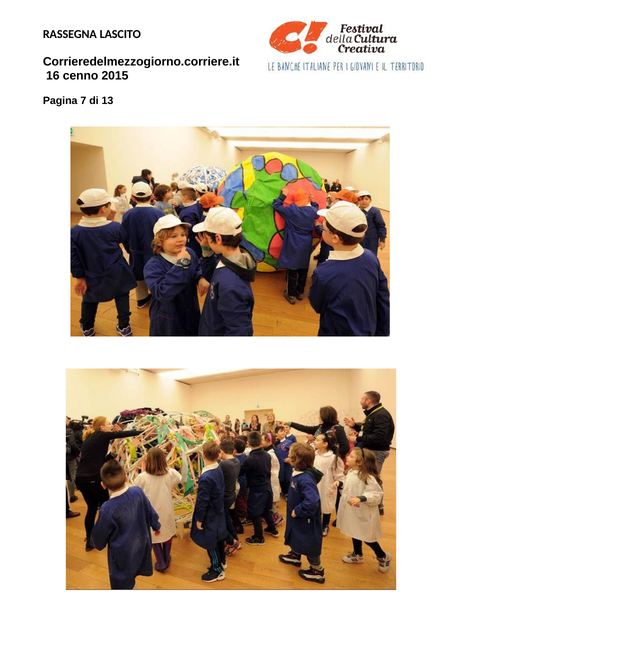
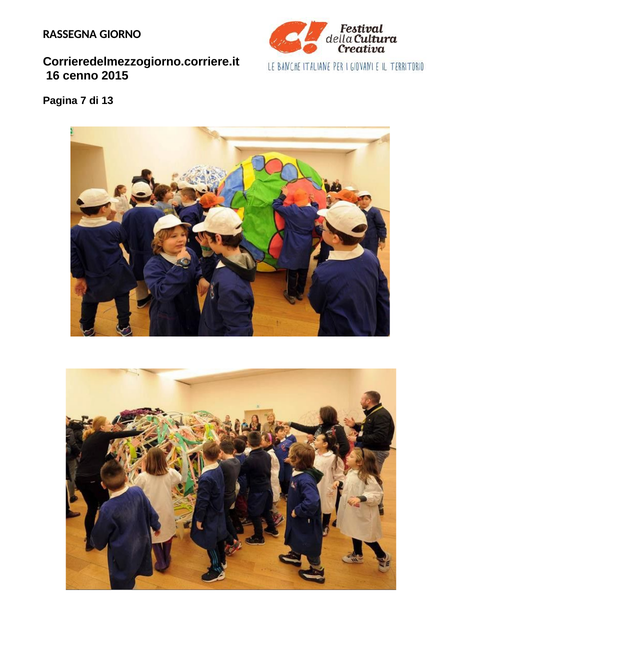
LASCITO: LASCITO -> GIORNO (120, 34)
